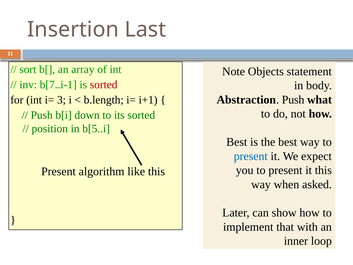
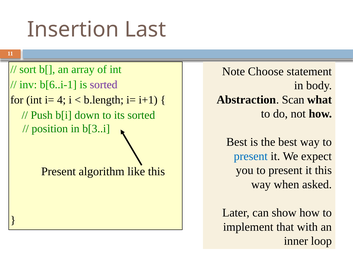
Objects: Objects -> Choose (266, 71)
b[7..i-1: b[7..i-1 -> b[6..i-1 (58, 85)
sorted colour: red -> purple (104, 85)
Abstraction Push: Push -> Scan (293, 100)
3: 3 -> 4 (61, 100)
b[5..i: b[5..i -> b[3..i (96, 129)
